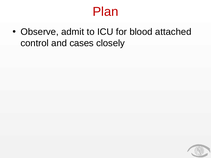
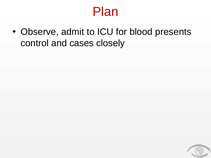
attached: attached -> presents (173, 32)
